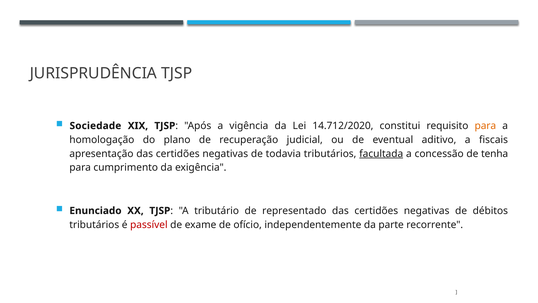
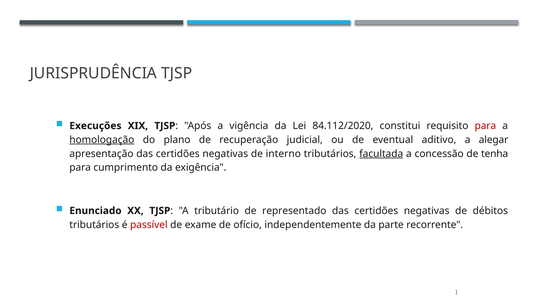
Sociedade: Sociedade -> Execuções (95, 126)
14.712/2020: 14.712/2020 -> 84.112/2020 (343, 126)
para colour: orange -> red (485, 126)
homologação underline: none -> present (102, 140)
fiscais: fiscais -> alegar (494, 140)
todavia: todavia -> interno (283, 153)
